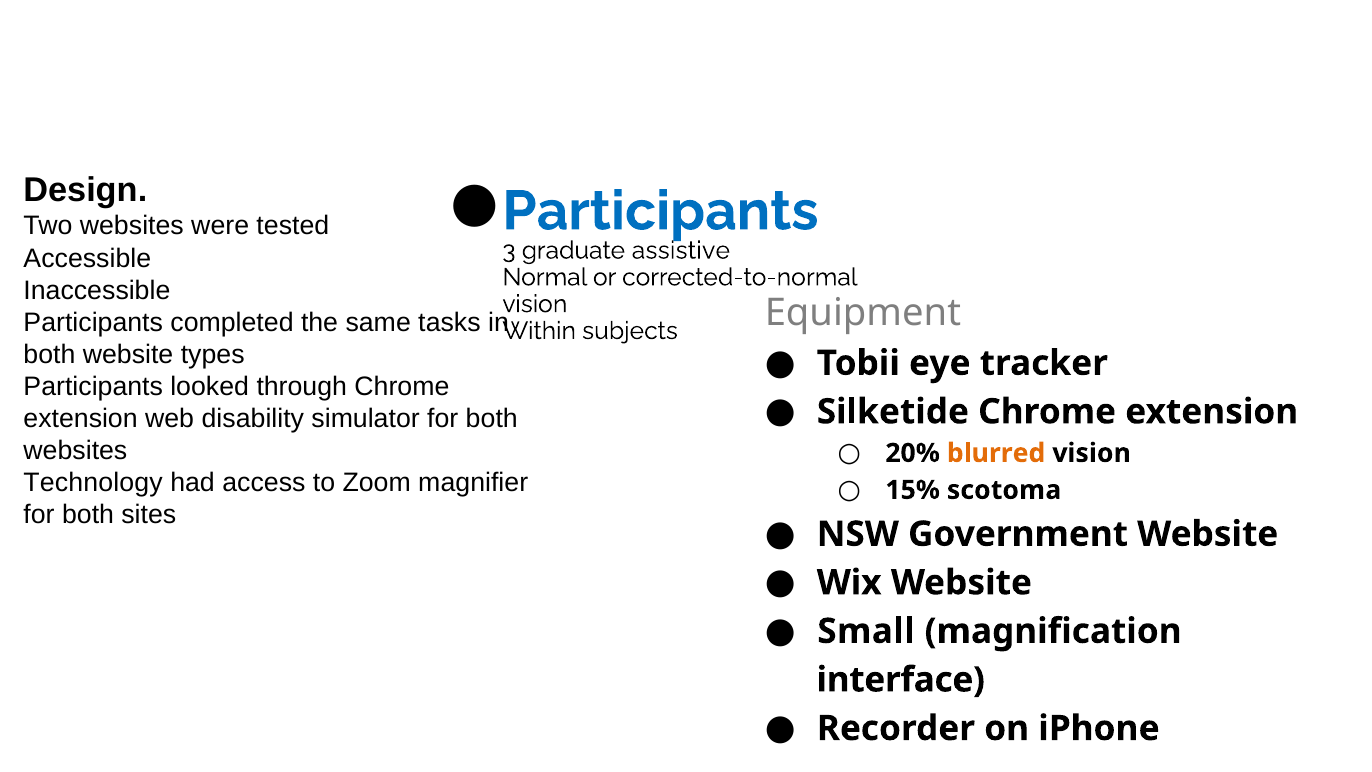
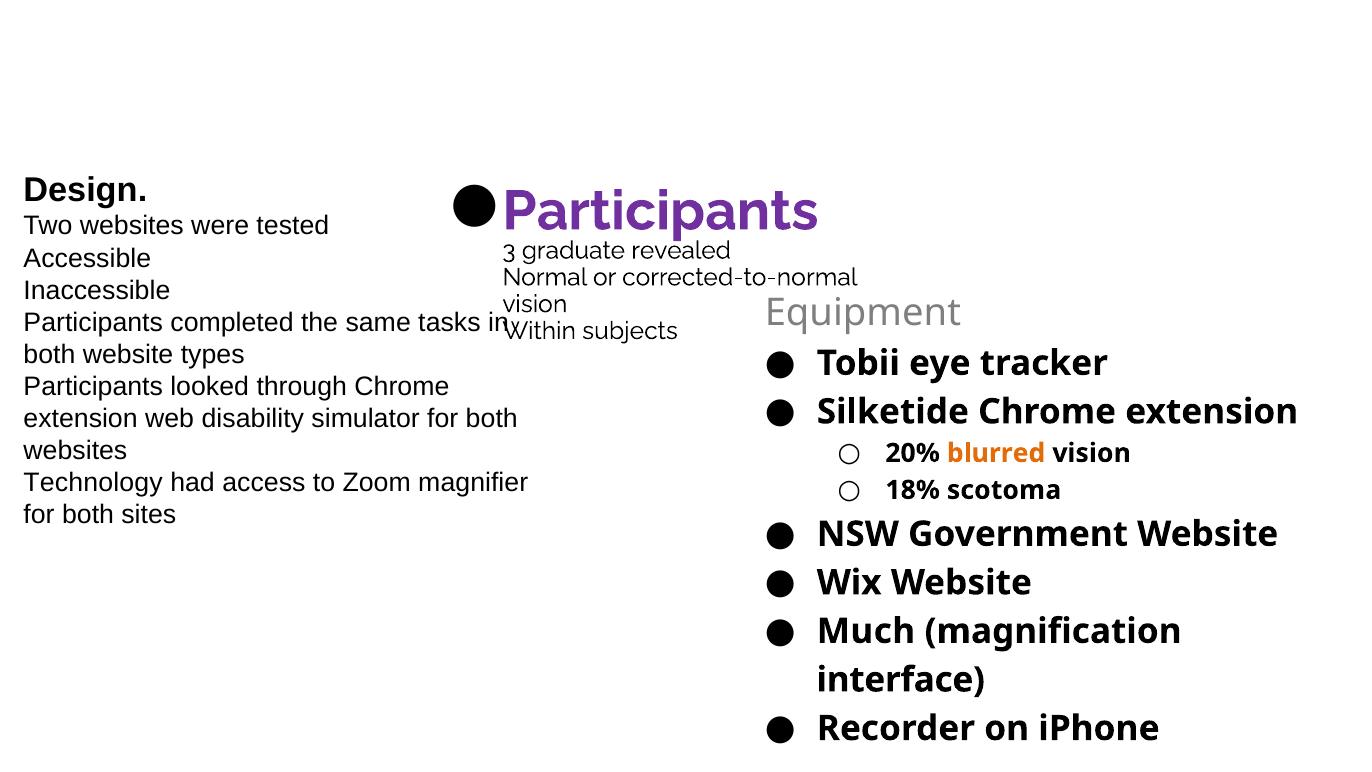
Participants colour: blue -> purple (660, 211)
assistive: assistive -> revealed (681, 250)
15%: 15% -> 18% (913, 490)
Small: Small -> Much (866, 631)
